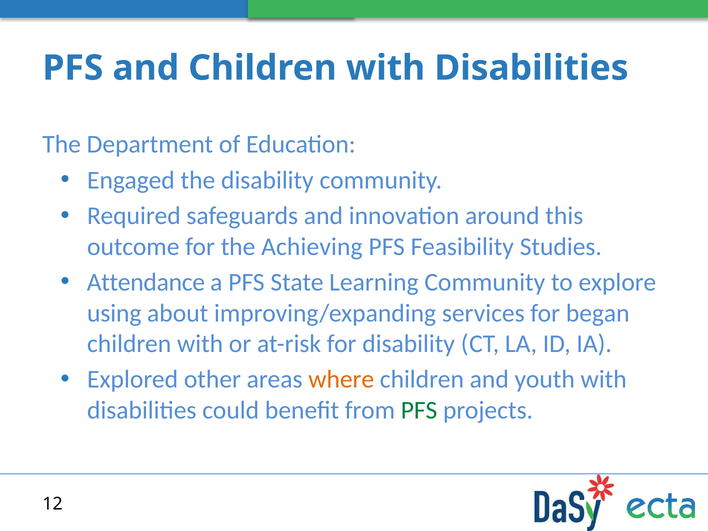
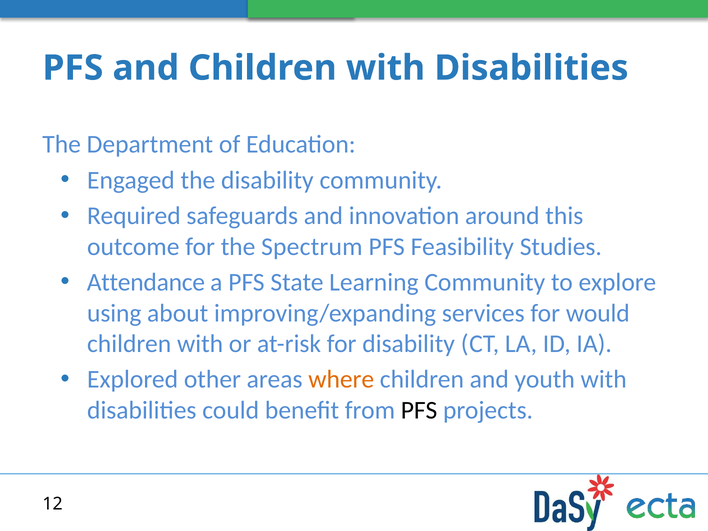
Achieving: Achieving -> Spectrum (312, 247)
began: began -> would (598, 313)
PFS colour: green -> black (419, 410)
